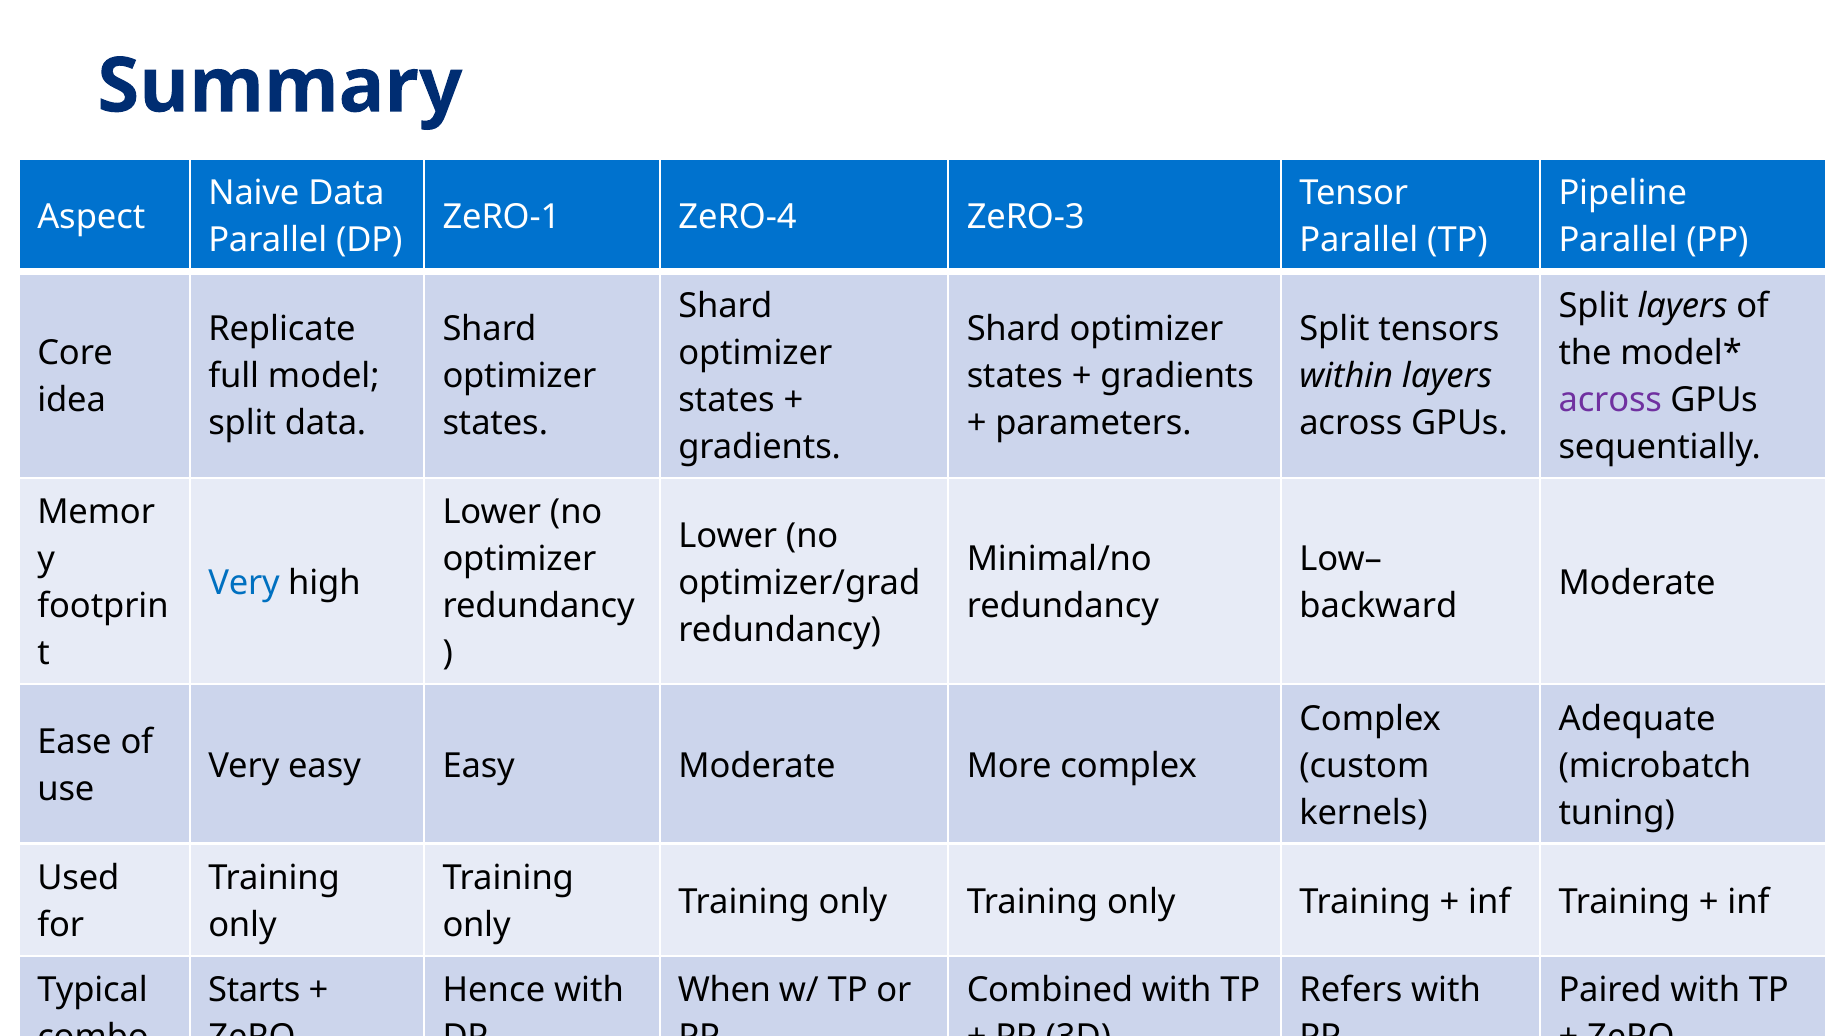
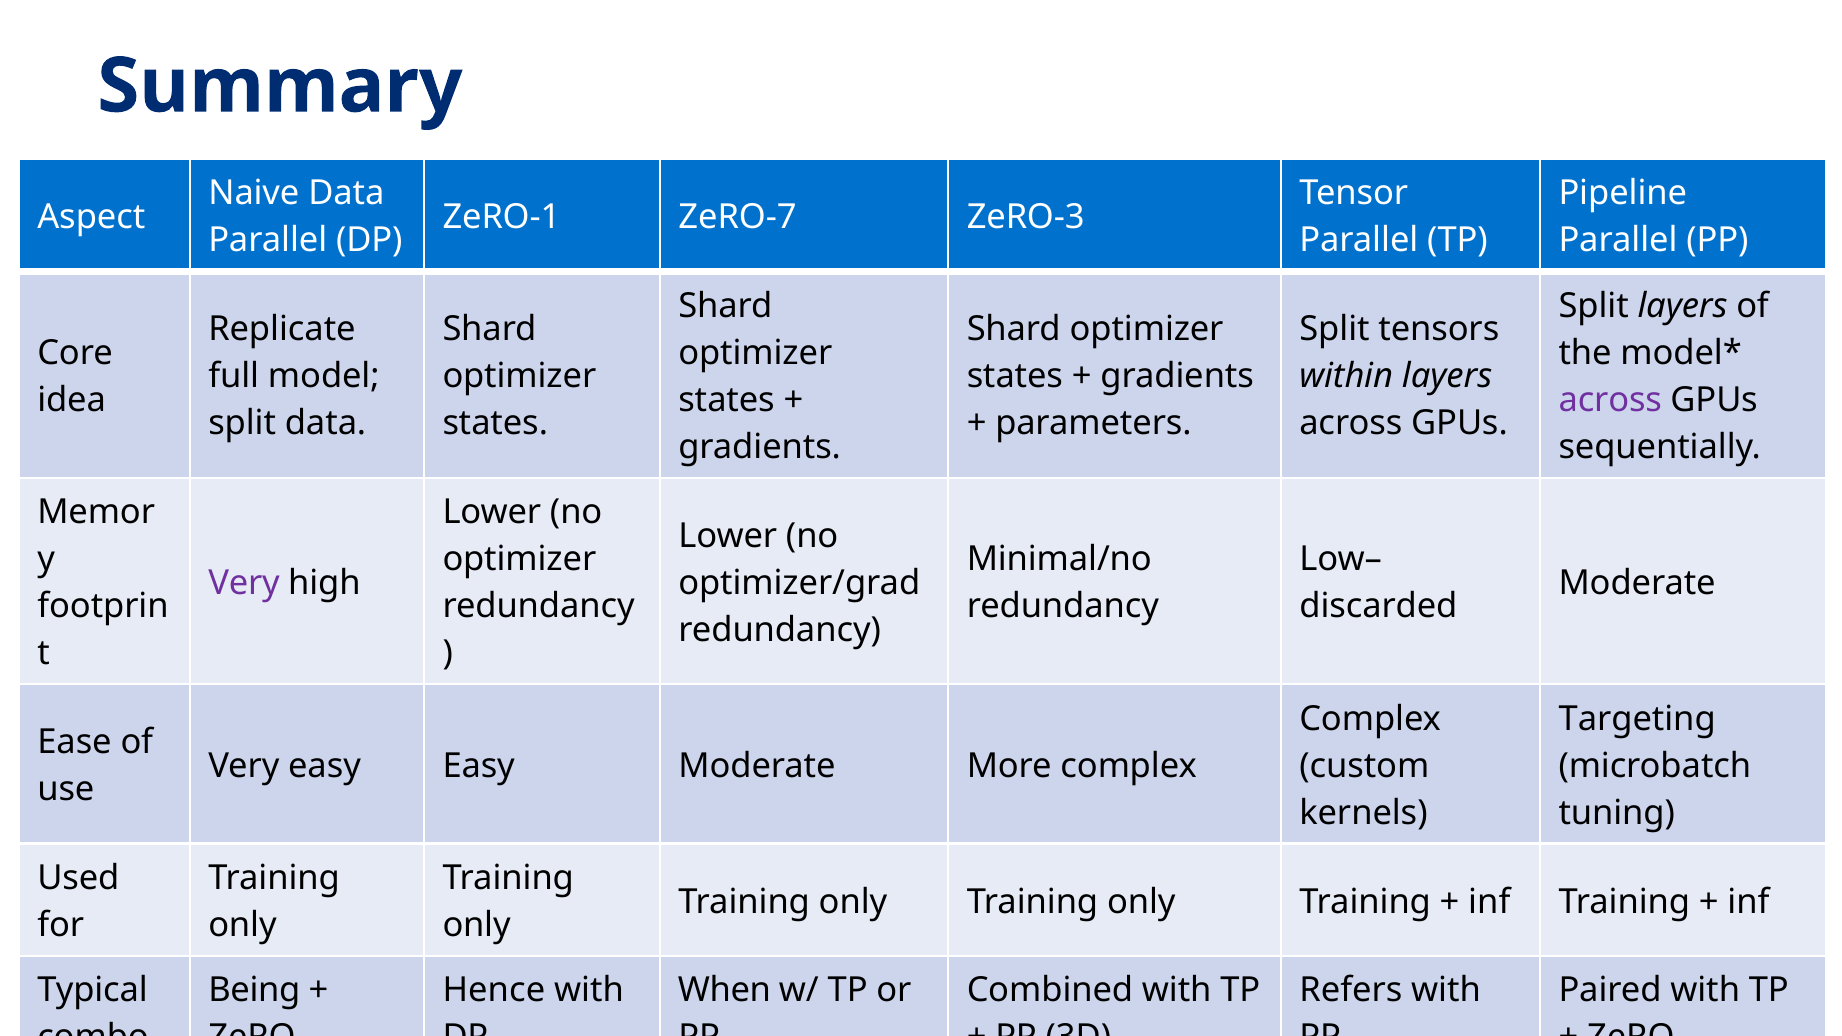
ZeRO-4: ZeRO-4 -> ZeRO-7 (738, 217)
Very colour: blue -> purple (244, 583)
backward: backward -> discarded (1378, 606)
Adequate: Adequate -> Targeting (1637, 719)
Starts: Starts -> Being (254, 991)
